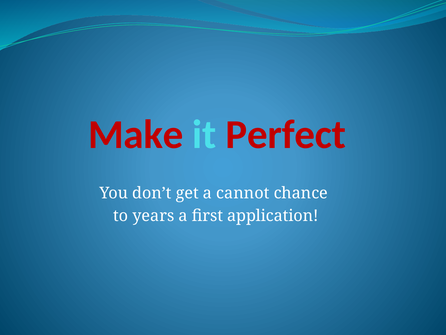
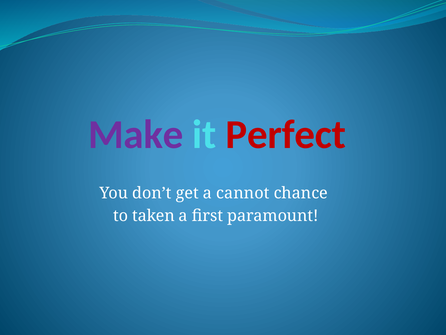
Make colour: red -> purple (136, 134)
years: years -> taken (154, 216)
application: application -> paramount (273, 216)
